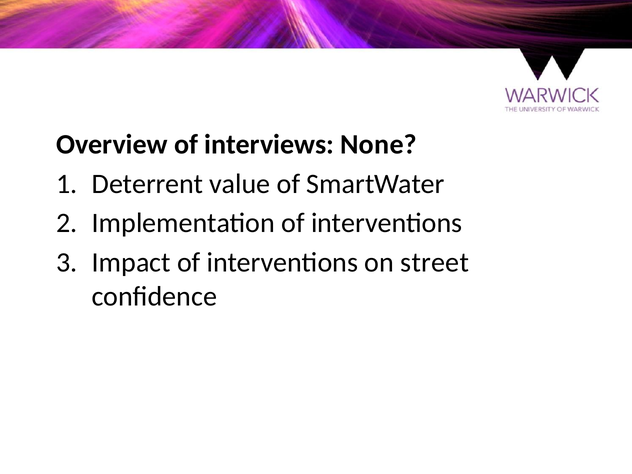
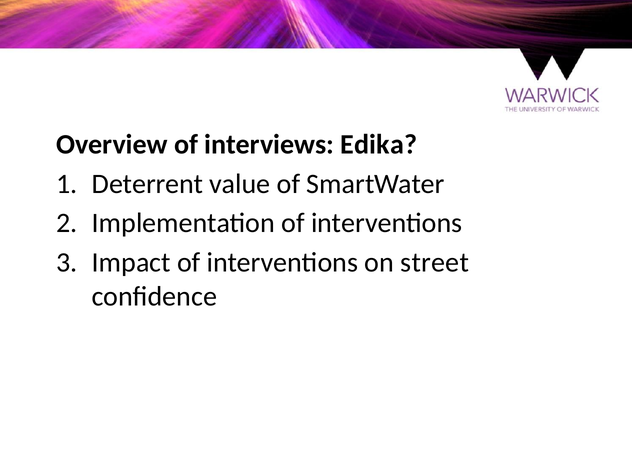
None: None -> Edika (379, 145)
